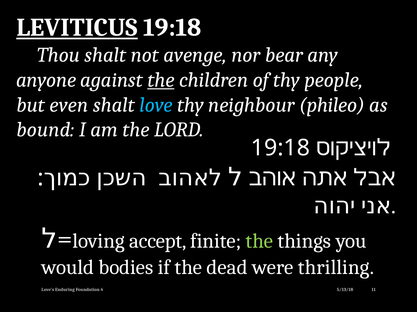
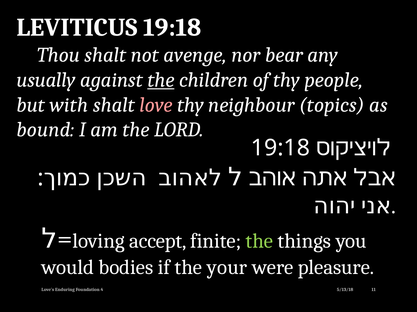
LEVITICUS underline: present -> none (77, 28)
anyone: anyone -> usually (46, 80)
even: even -> with (69, 105)
love colour: light blue -> pink (156, 105)
phileo: phileo -> topics (332, 105)
dead: dead -> your (227, 268)
thrilling: thrilling -> pleasure (336, 268)
